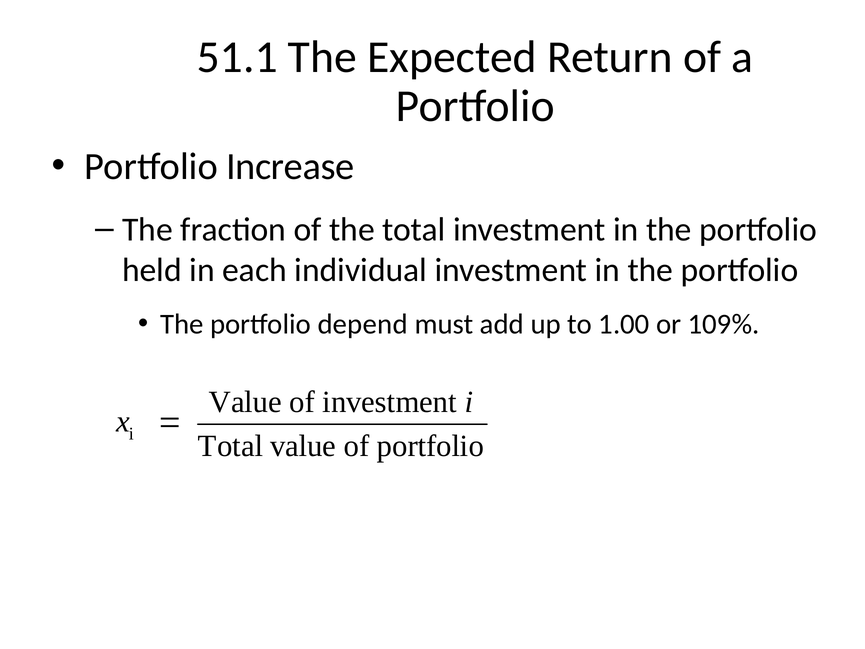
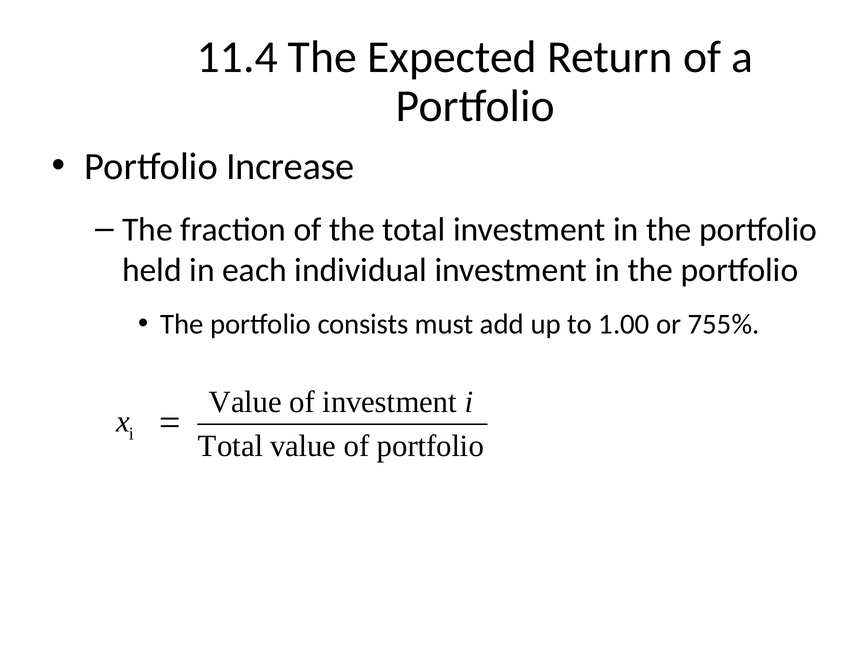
51.1: 51.1 -> 11.4 (237, 57)
depend: depend -> consists (363, 324)
109%: 109% -> 755% (724, 324)
